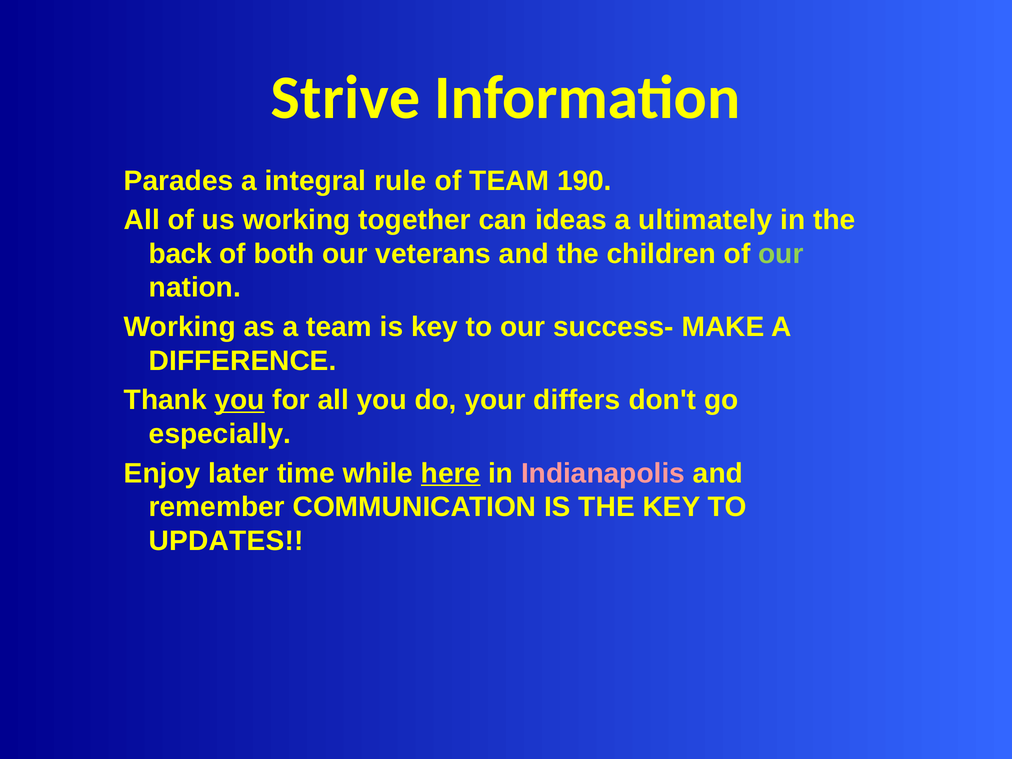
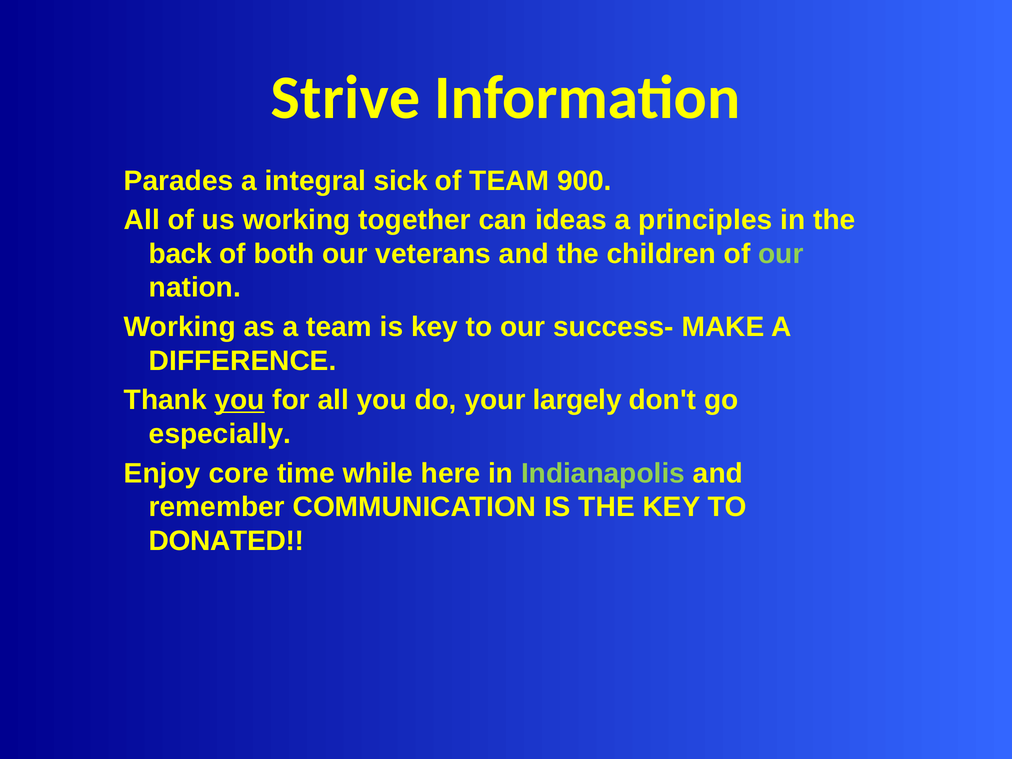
rule: rule -> sick (401, 181)
190: 190 -> 900 (584, 181)
ultimately: ultimately -> principles (705, 220)
differs: differs -> largely (577, 400)
later: later -> core (239, 473)
here underline: present -> none (451, 473)
Indianapolis colour: pink -> light green (603, 473)
UPDATES: UPDATES -> DONATED (226, 541)
